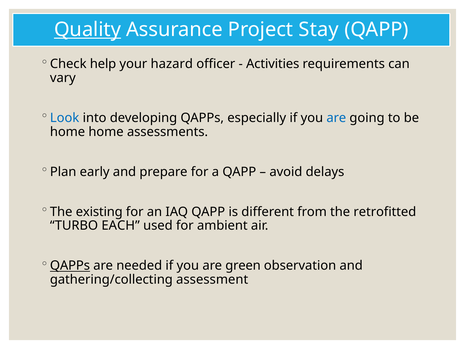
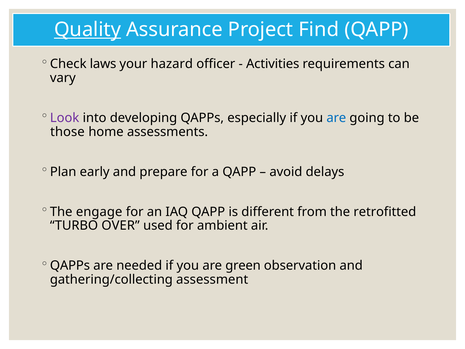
Stay: Stay -> Find (319, 30)
help: help -> laws (103, 64)
Look colour: blue -> purple (65, 118)
home: home -> those (67, 132)
existing: existing -> engage (99, 212)
EACH: EACH -> OVER (121, 226)
QAPPs underline: present -> none (70, 265)
